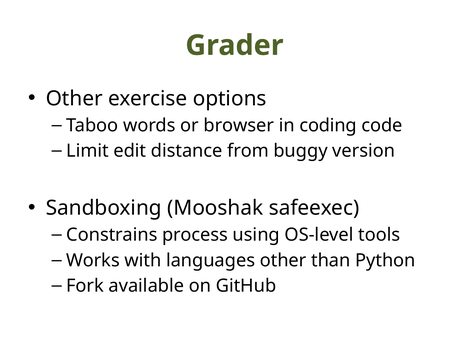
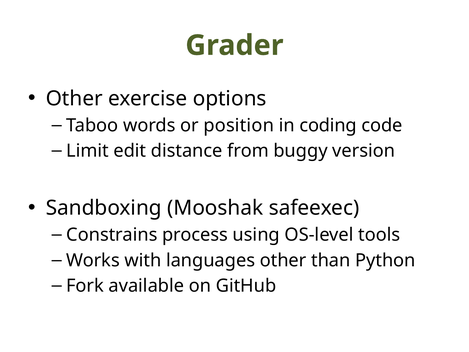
browser: browser -> position (239, 125)
